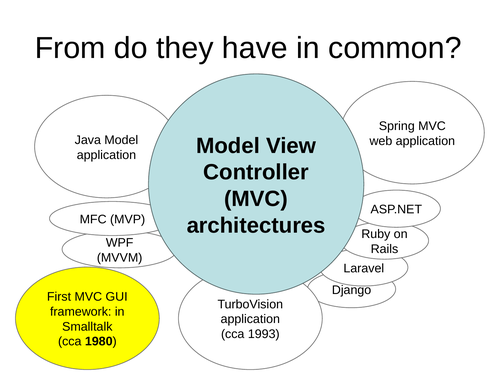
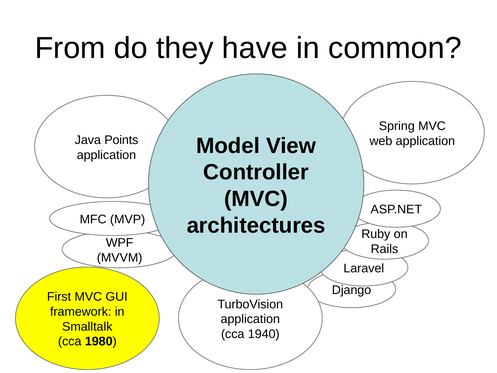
Java Model: Model -> Points (121, 140)
1993: 1993 -> 1940 (264, 334)
